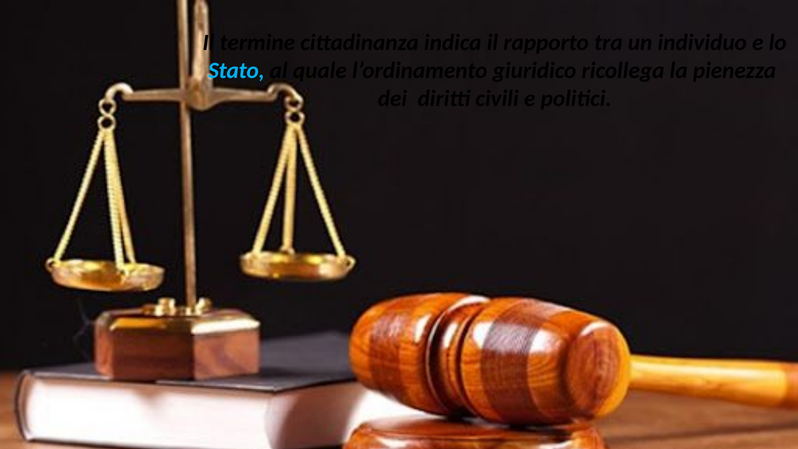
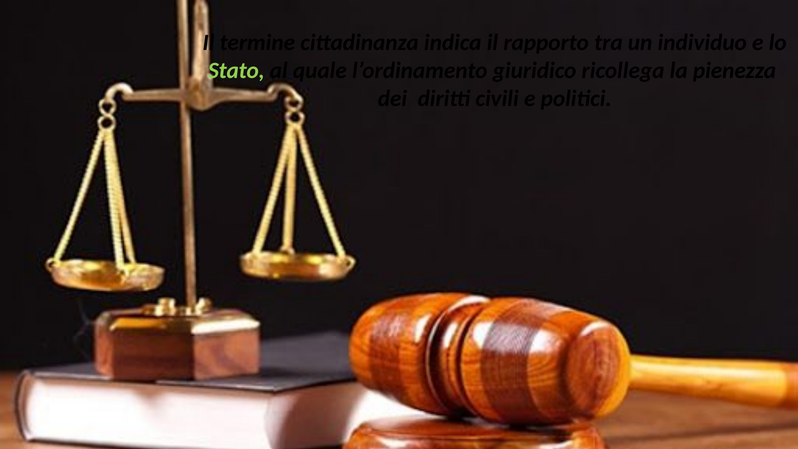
Stato colour: light blue -> light green (236, 70)
